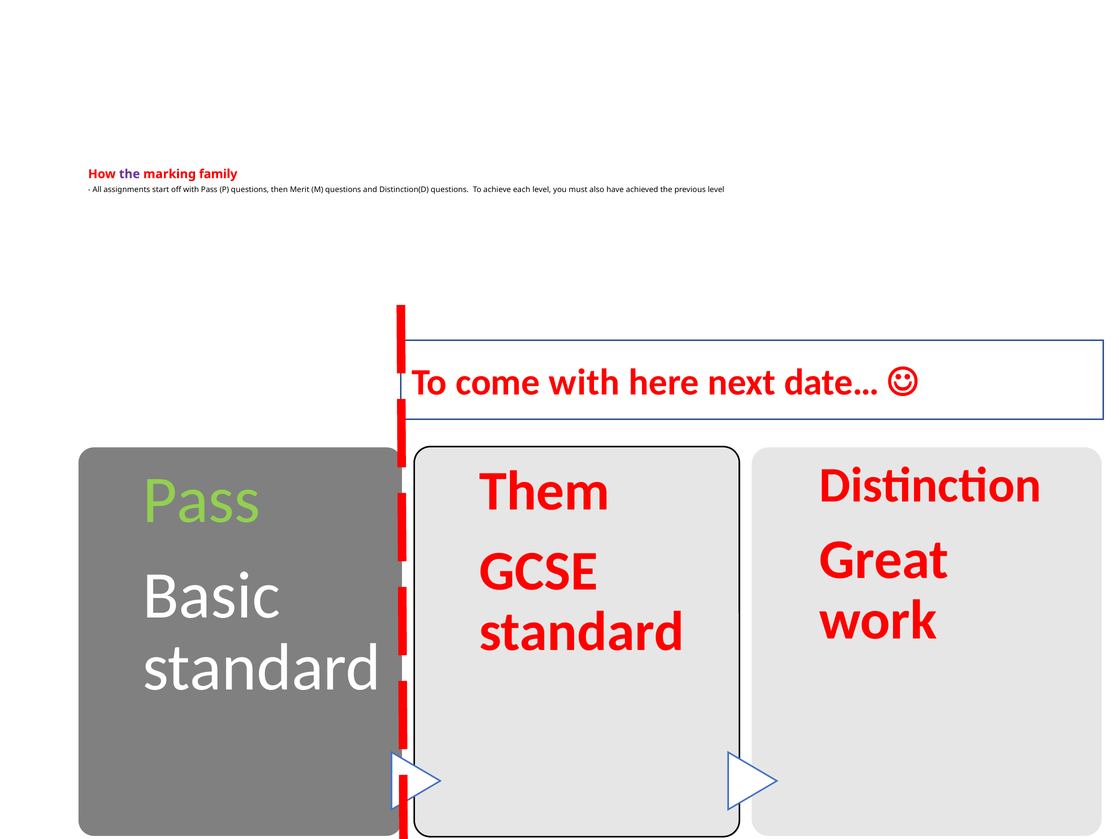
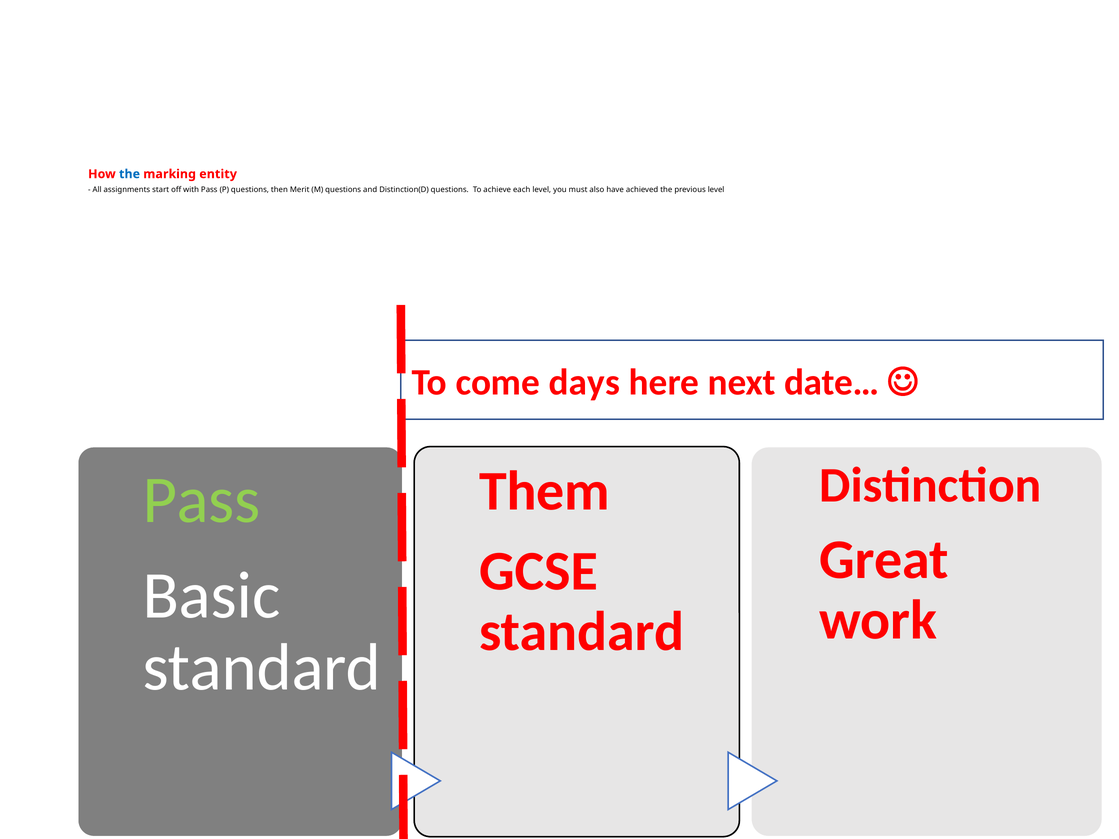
the colour: purple -> blue (130, 174)
family: family -> entity (218, 174)
come with: with -> days (584, 383)
